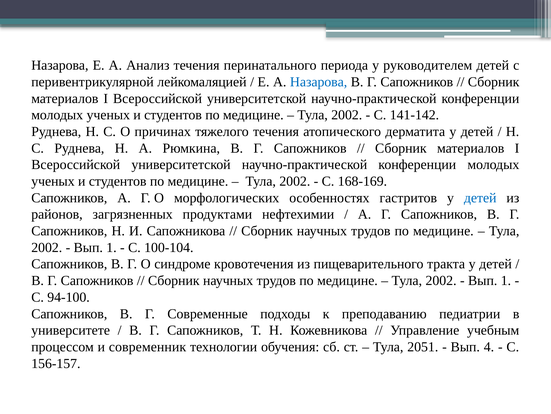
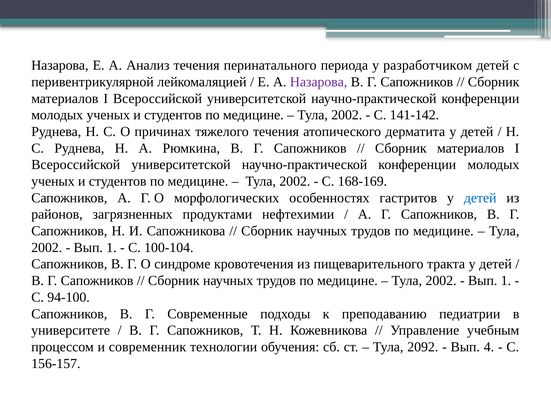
руководителем: руководителем -> разработчиком (428, 65)
Назарова colour: blue -> purple (319, 82)
2051: 2051 -> 2092 (423, 346)
